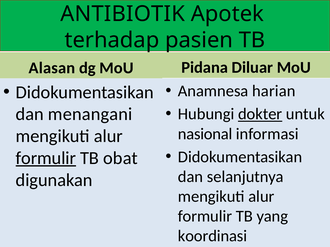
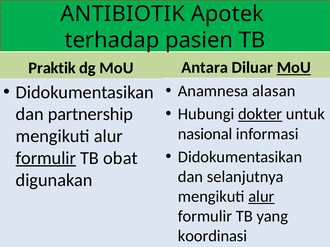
Pidana: Pidana -> Antara (205, 68)
MoU underline: none -> present (294, 68)
Alasan: Alasan -> Praktik (52, 68)
harian: harian -> alasan (274, 91)
menangani: menangani -> partnership (90, 114)
alur underline: none -> present (261, 197)
